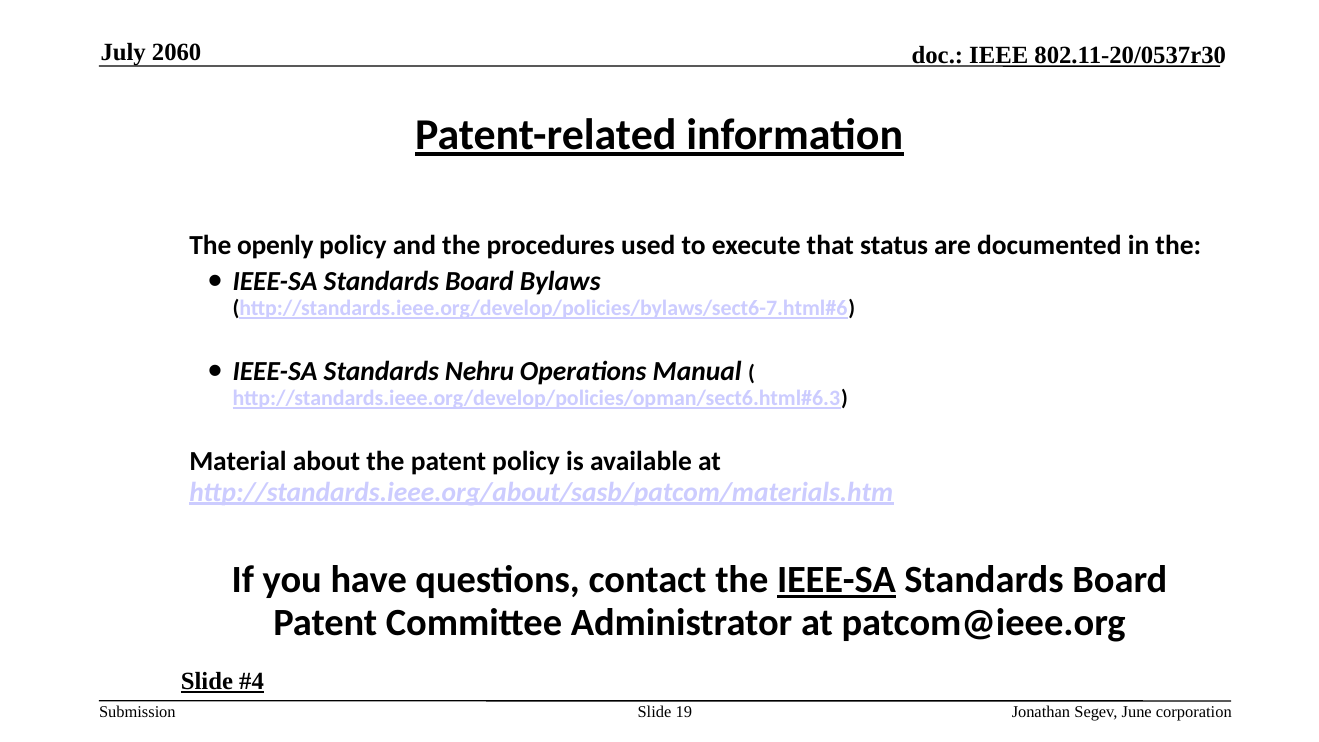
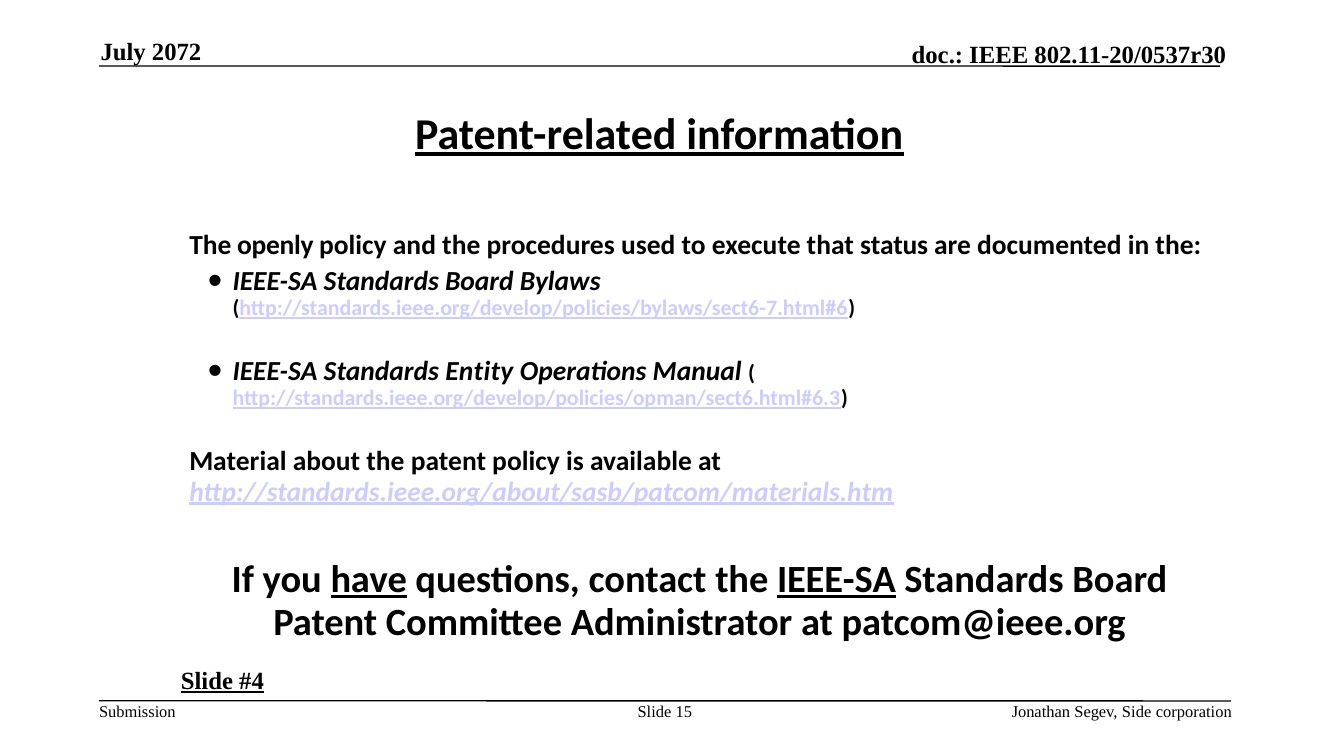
2060: 2060 -> 2072 (177, 52)
Nehru: Nehru -> Entity (479, 371)
have underline: none -> present (369, 580)
19: 19 -> 15 (684, 712)
June: June -> Side (1137, 712)
